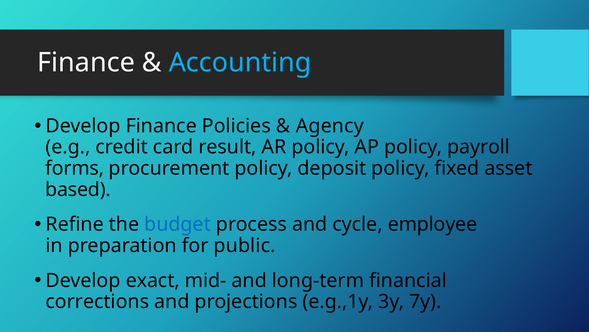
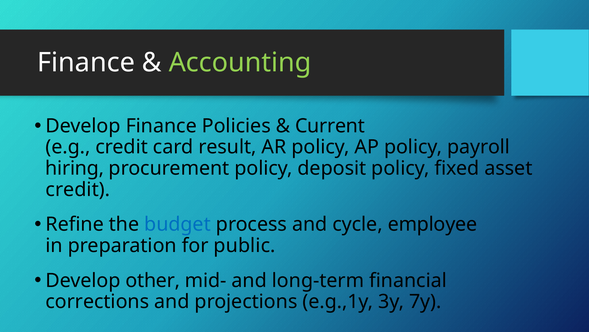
Accounting colour: light blue -> light green (240, 62)
Agency: Agency -> Current (330, 126)
forms: forms -> hiring (75, 168)
based: based -> credit (78, 189)
exact: exact -> other (153, 280)
